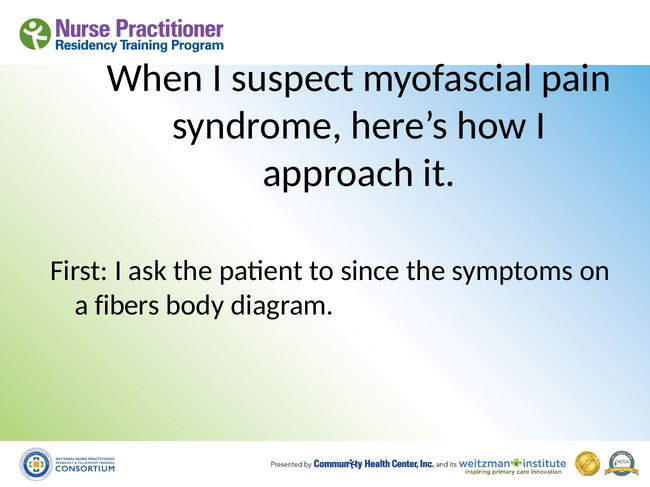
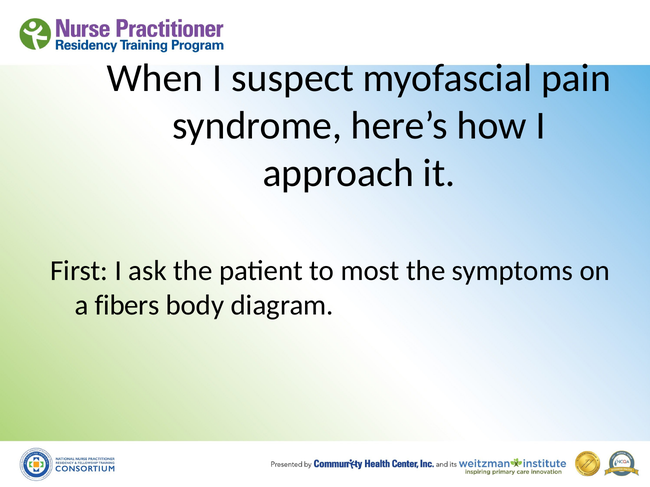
since: since -> most (370, 271)
